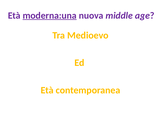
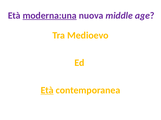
Età underline: none -> present (47, 91)
